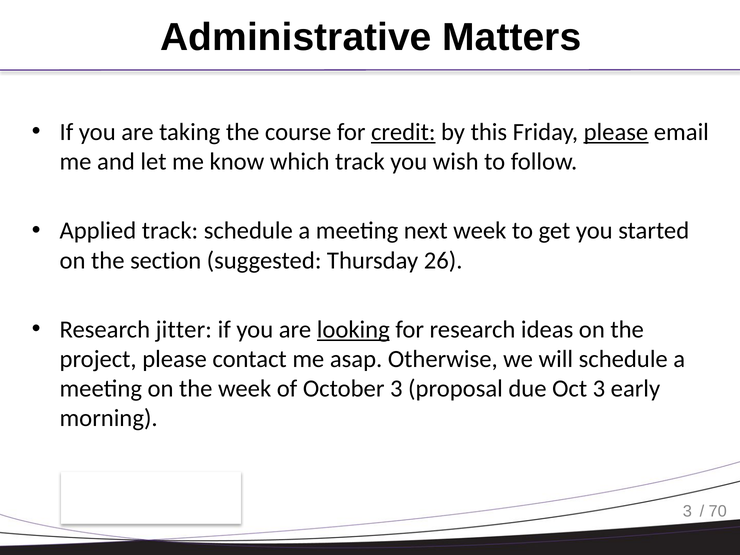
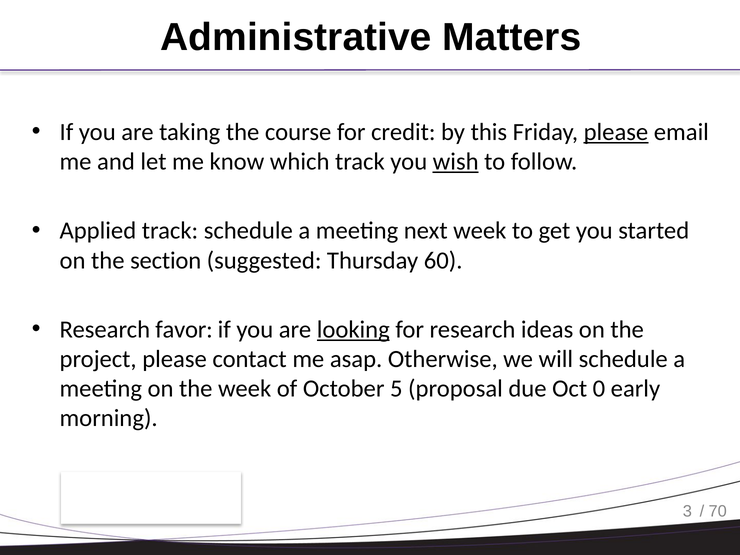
credit underline: present -> none (403, 132)
wish underline: none -> present (456, 162)
26: 26 -> 60 (443, 260)
jitter: jitter -> favor (184, 329)
October 3: 3 -> 5 (396, 389)
Oct 3: 3 -> 0 (599, 389)
